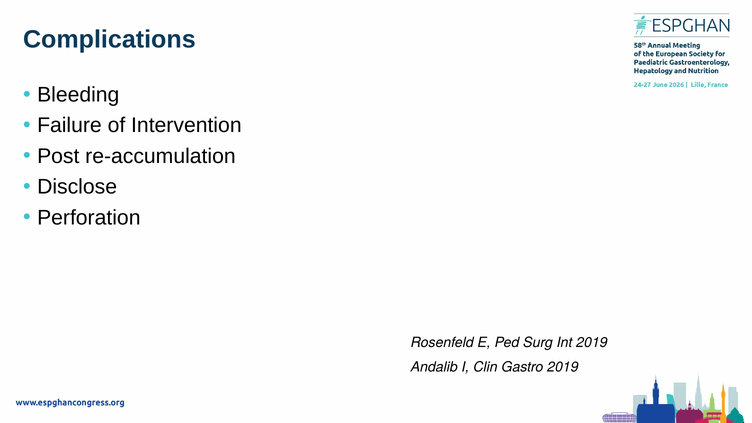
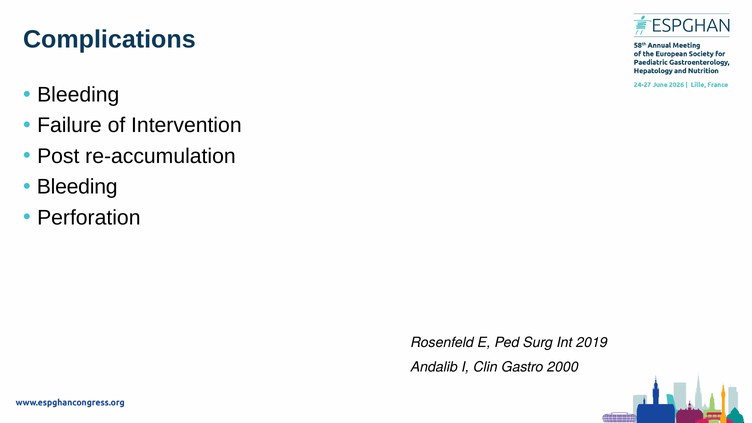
Disclose: Disclose -> Bleeding (77, 187)
Gastro 2019: 2019 -> 2000 (563, 367)
